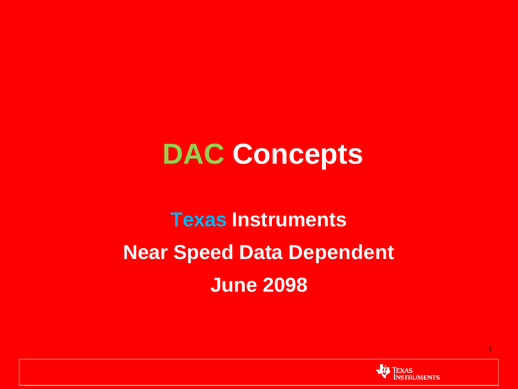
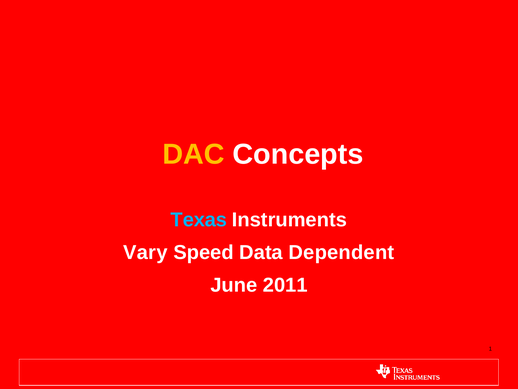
DAC colour: light green -> yellow (193, 154)
Near: Near -> Vary (145, 252)
2098: 2098 -> 2011 (285, 285)
